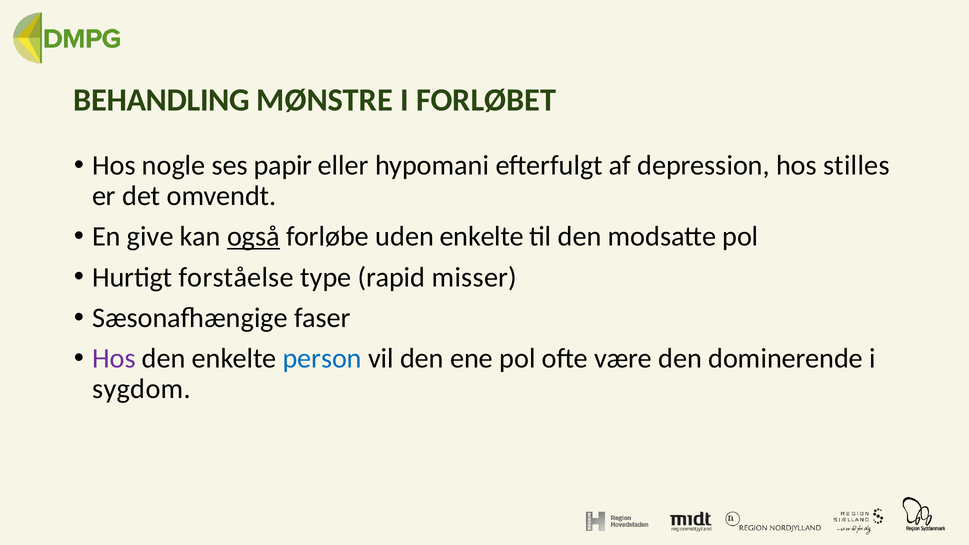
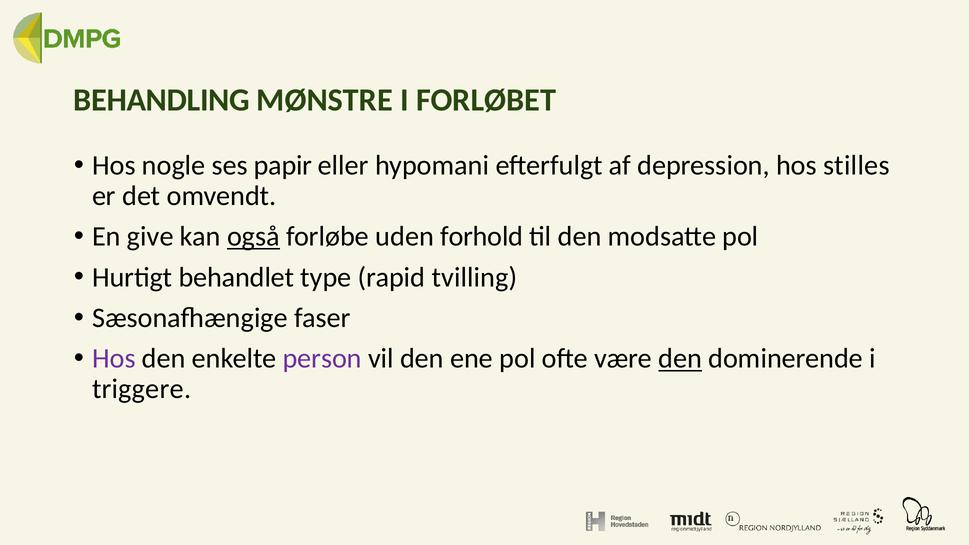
uden enkelte: enkelte -> forhold (482, 237)
forståelse: forståelse -> behandlet (236, 277)
misser: misser -> tvilling (474, 277)
person colour: blue -> purple (322, 359)
den underline: none -> present (680, 359)
sygdom: sygdom -> triggere (142, 389)
